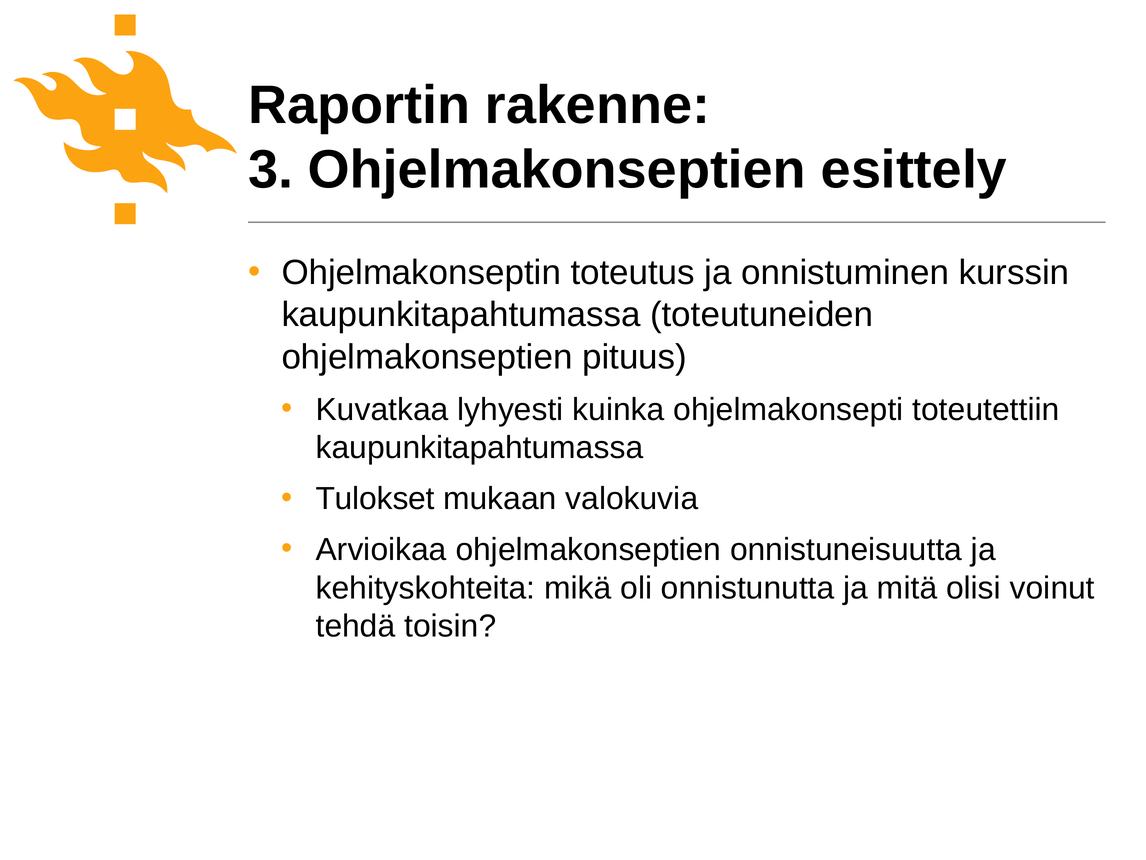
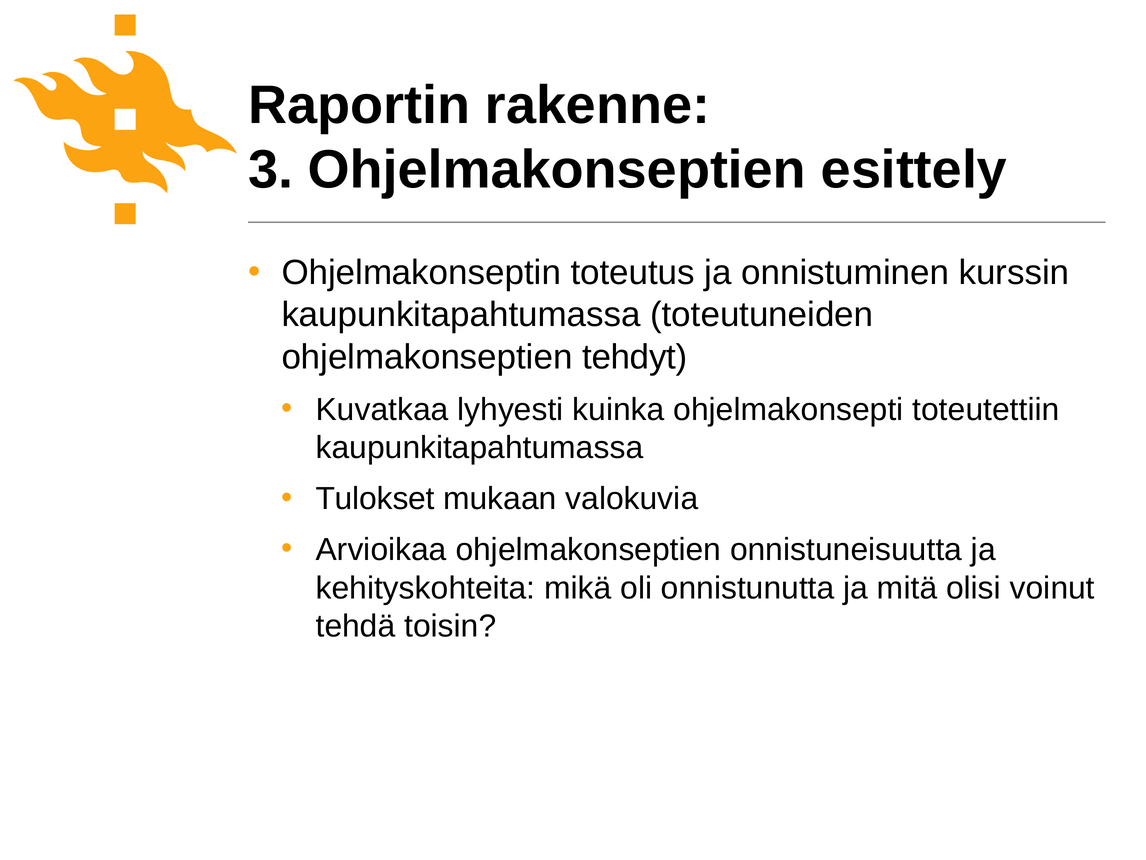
pituus: pituus -> tehdyt (635, 357)
